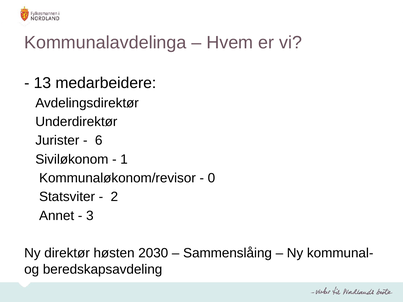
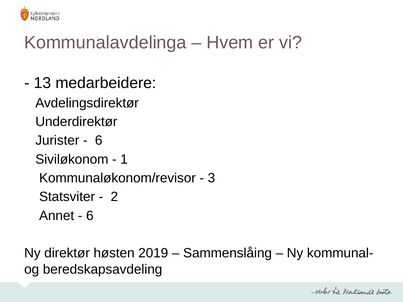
0: 0 -> 3 (211, 178)
3: 3 -> 6 (90, 216)
2030: 2030 -> 2019 (153, 253)
